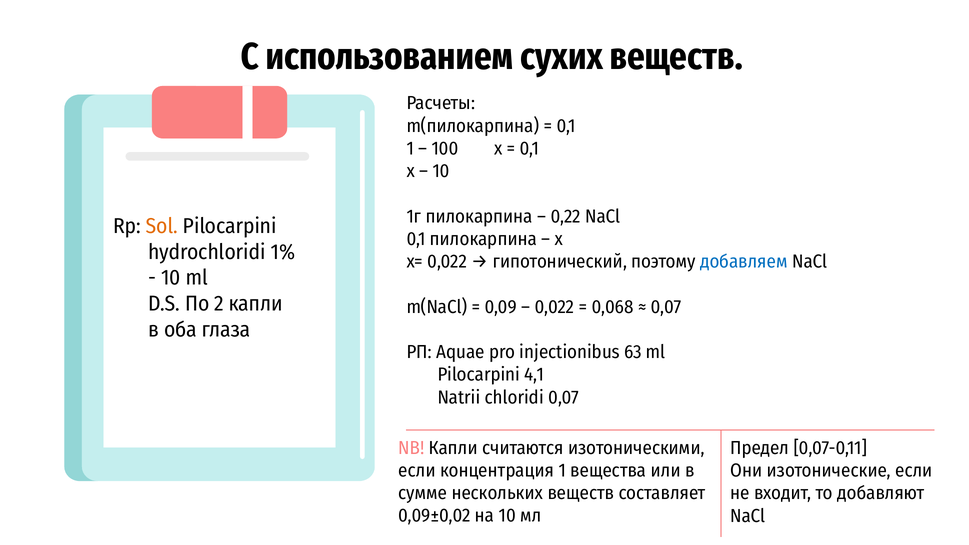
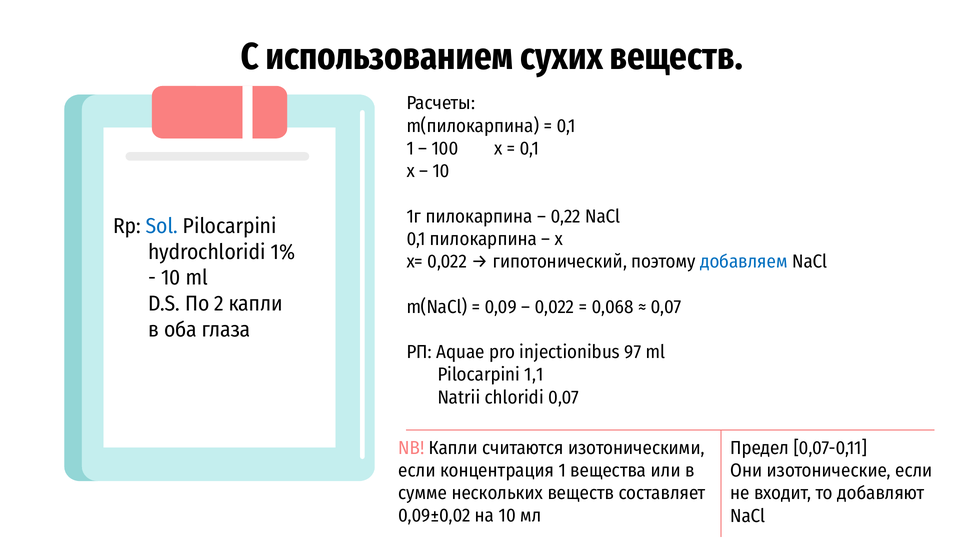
Sol colour: orange -> blue (162, 226)
63: 63 -> 97 (633, 352)
4,1: 4,1 -> 1,1 (534, 375)
